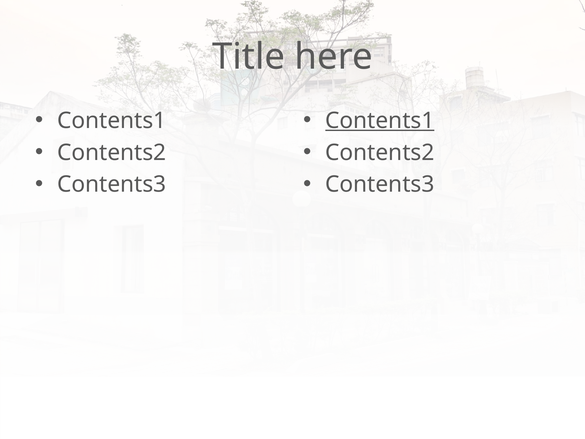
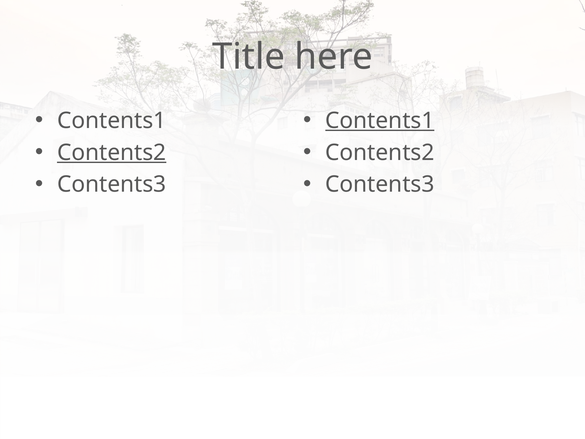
Contents2 underline: none -> present (112, 152)
